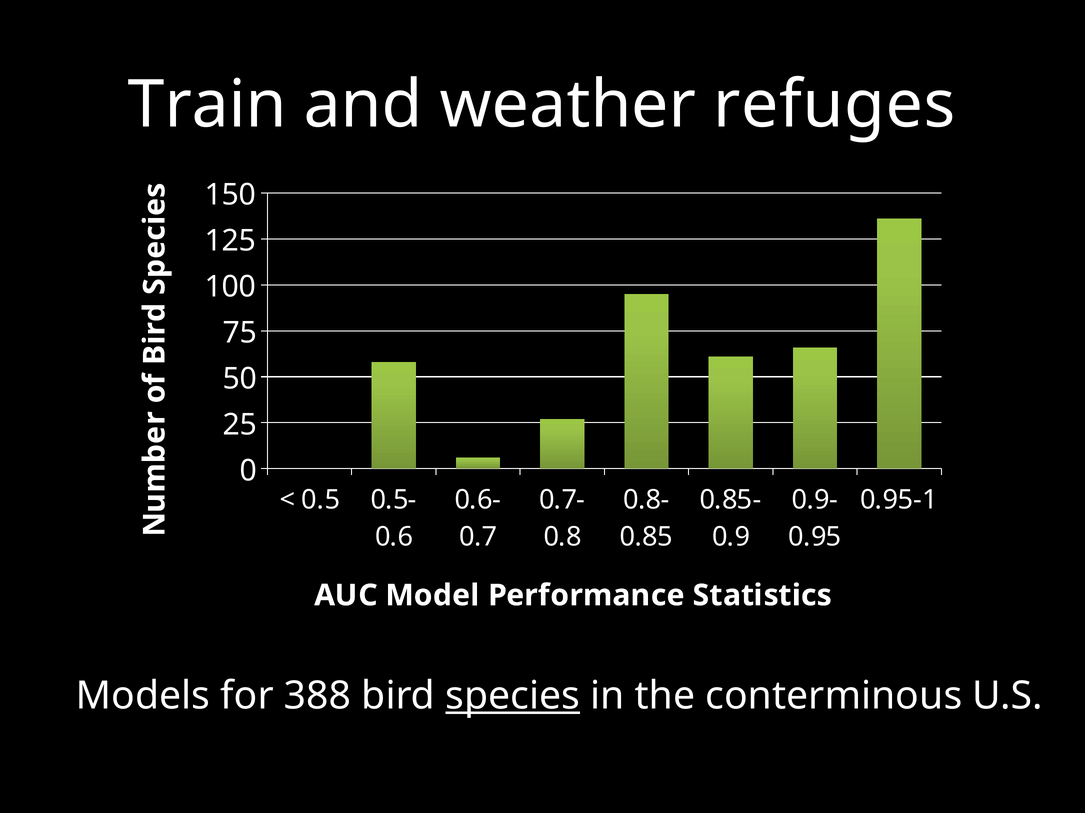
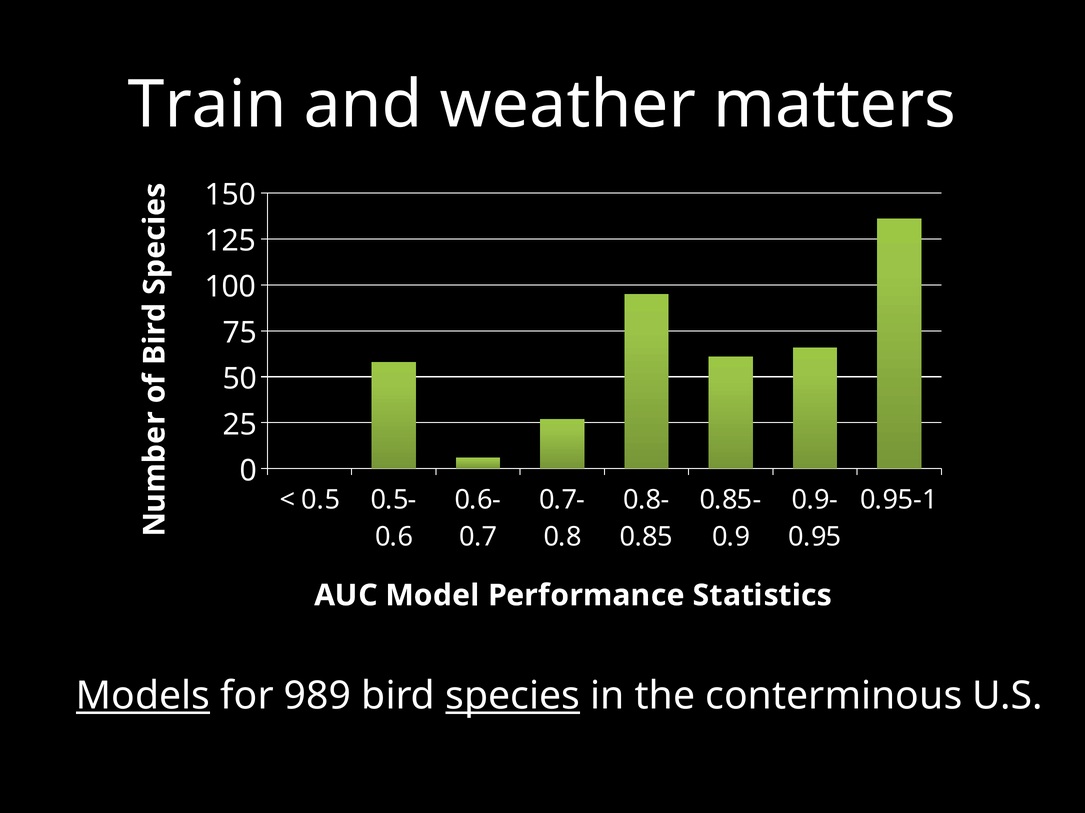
refuges: refuges -> matters (835, 105)
Models underline: none -> present (143, 696)
388: 388 -> 989 (318, 696)
